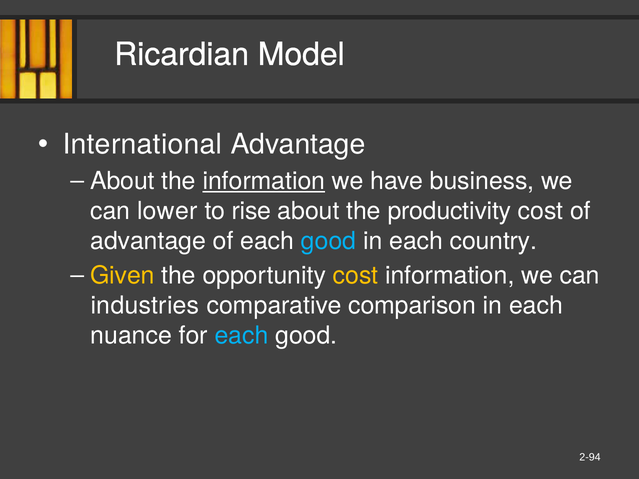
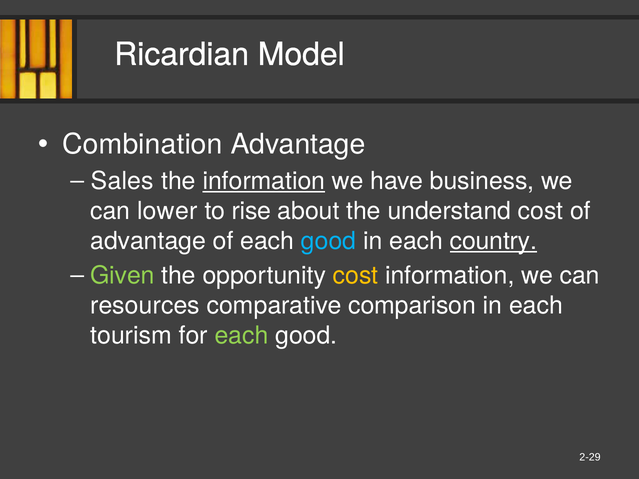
International: International -> Combination (142, 145)
About: About -> Sales (122, 181)
productivity: productivity -> understand (449, 211)
country underline: none -> present (493, 241)
Given colour: yellow -> light green (122, 276)
industries: industries -> resources (145, 306)
nuance: nuance -> tourism (131, 336)
each colour: light blue -> light green (241, 336)
2-94: 2-94 -> 2-29 (590, 458)
